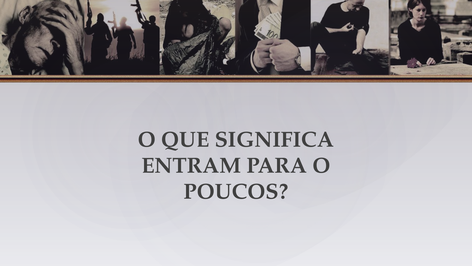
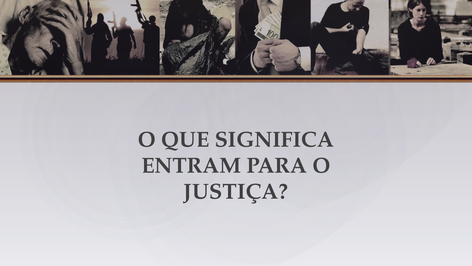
POUCOS: POUCOS -> JUSTIÇA (236, 191)
